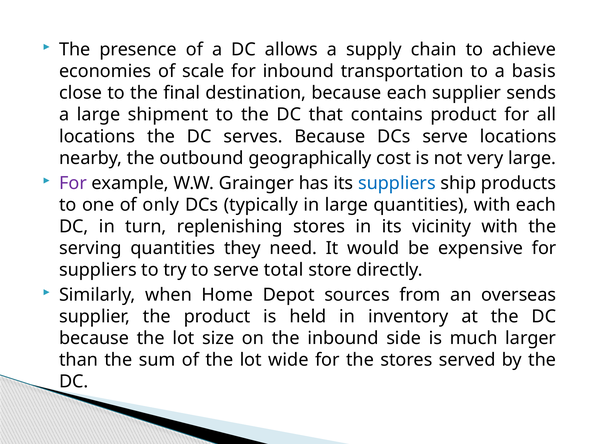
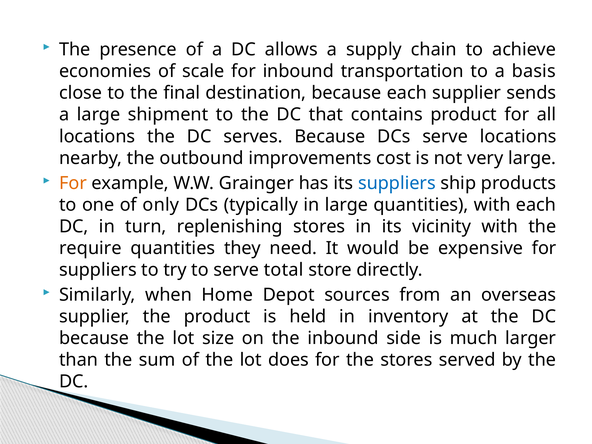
geographically: geographically -> improvements (310, 158)
For colour: purple -> orange (73, 183)
serving: serving -> require (90, 248)
wide: wide -> does (288, 360)
